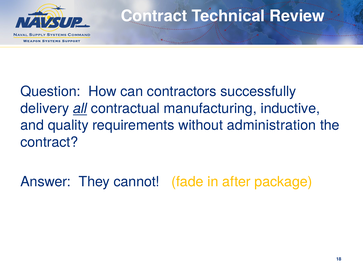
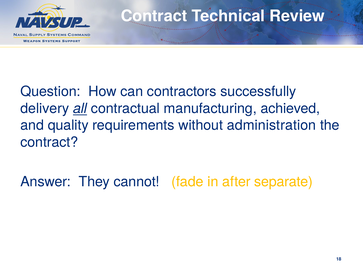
inductive: inductive -> achieved (290, 108)
package: package -> separate (283, 182)
